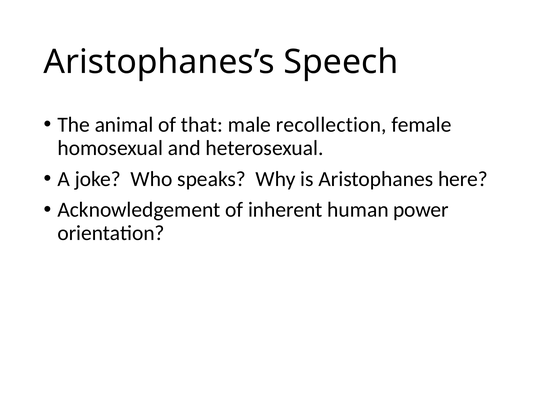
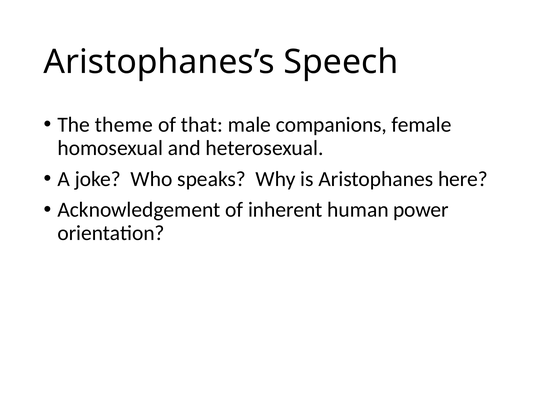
animal: animal -> theme (124, 125)
recollection: recollection -> companions (331, 125)
